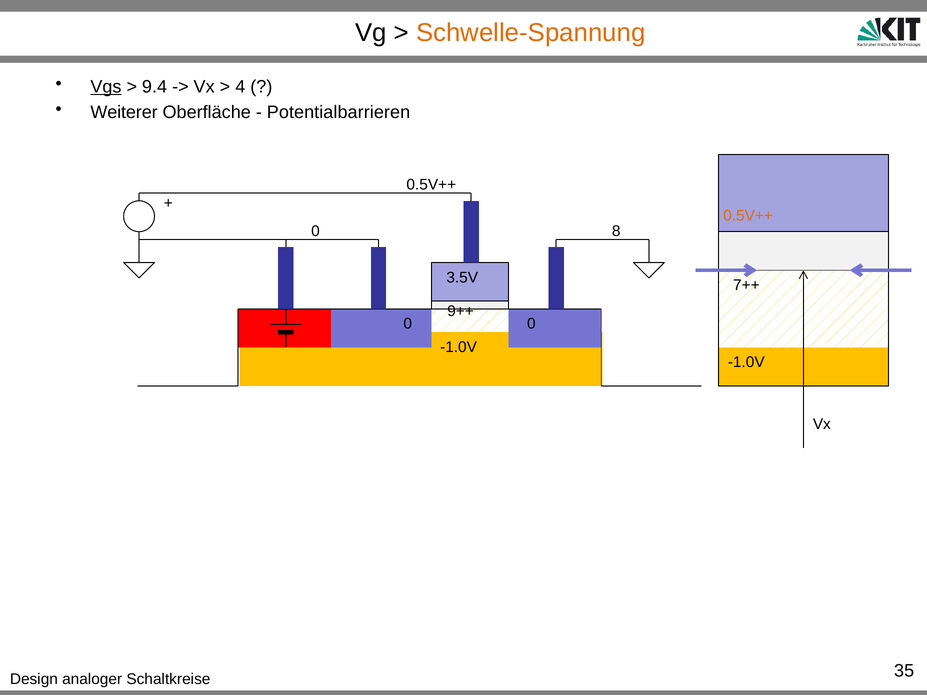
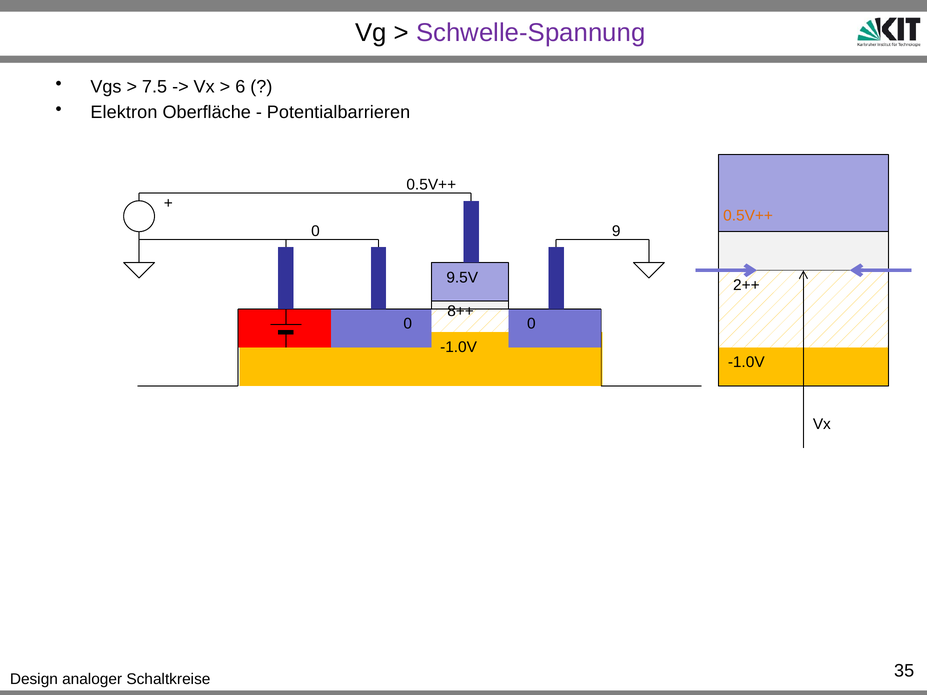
Schwelle-Spannung colour: orange -> purple (531, 33)
Vgs underline: present -> none (106, 87)
9.4: 9.4 -> 7.5 (155, 87)
4: 4 -> 6 (240, 87)
Weiterer: Weiterer -> Elektron (124, 112)
8: 8 -> 9 (616, 231)
3.5V: 3.5V -> 9.5V (462, 278)
7++: 7++ -> 2++ (746, 285)
9++: 9++ -> 8++ (461, 311)
